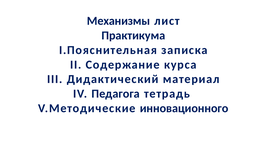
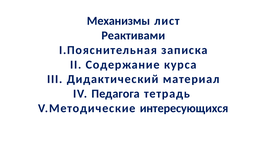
Практикума: Практикума -> Реактивами (133, 35)
инновационного: инновационного -> интересующихся (184, 108)
